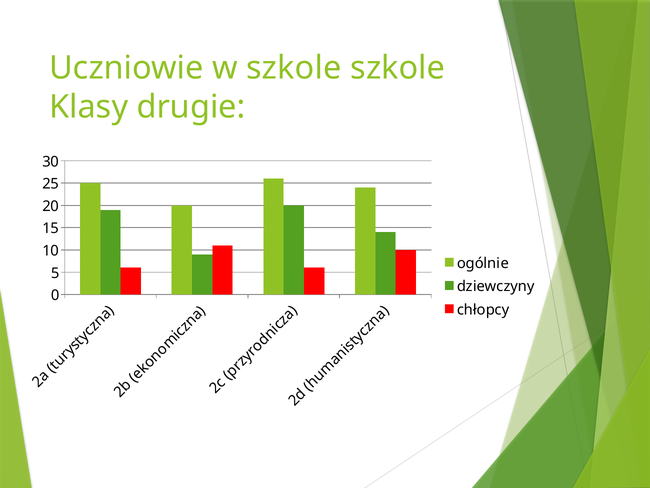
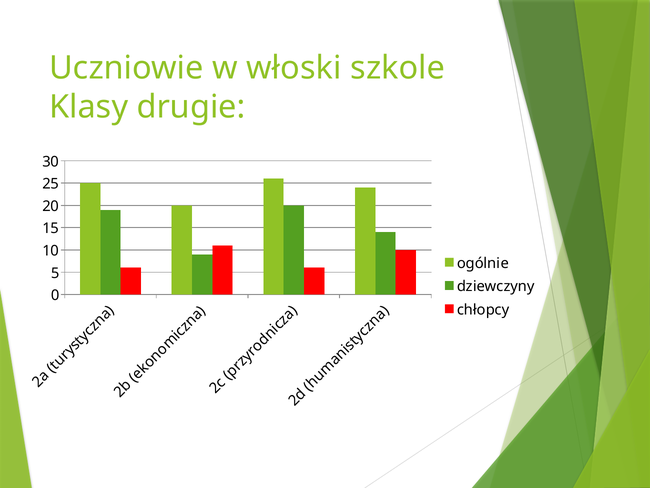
w szkole: szkole -> włoski (294, 68)
